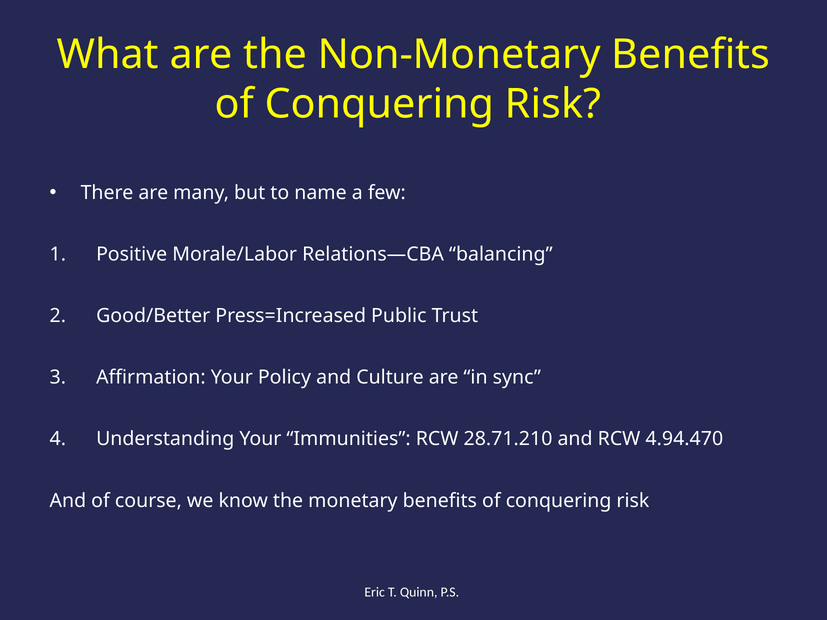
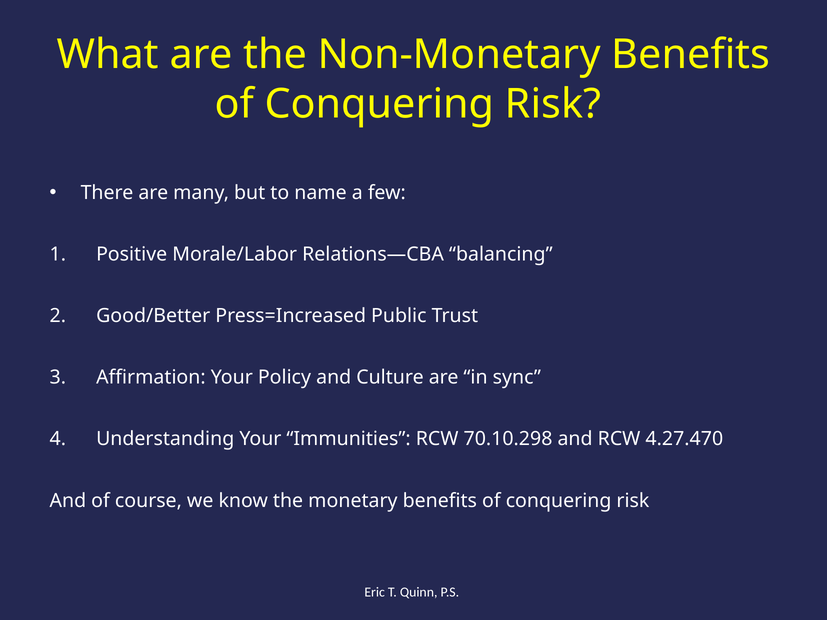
28.71.210: 28.71.210 -> 70.10.298 (508, 439)
4.94.470: 4.94.470 -> 4.27.470 (684, 439)
